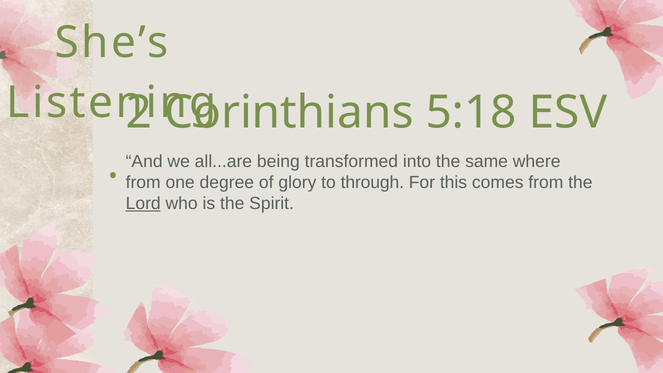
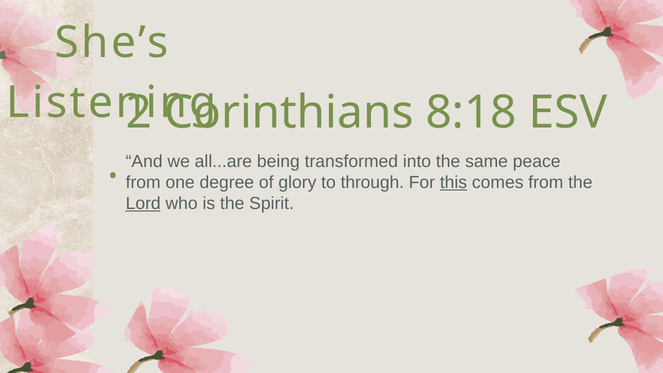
5:18: 5:18 -> 8:18 (471, 113)
where: where -> peace (537, 161)
this underline: none -> present (453, 182)
